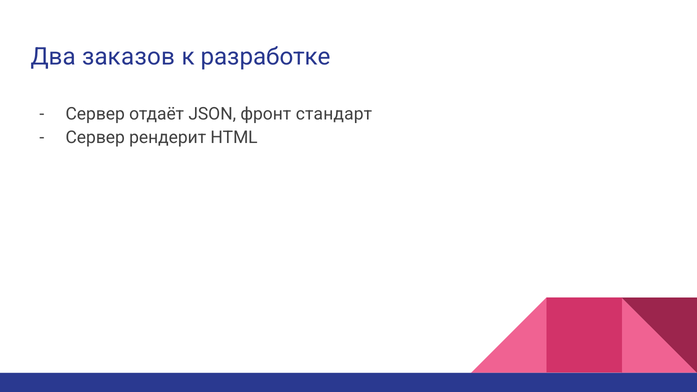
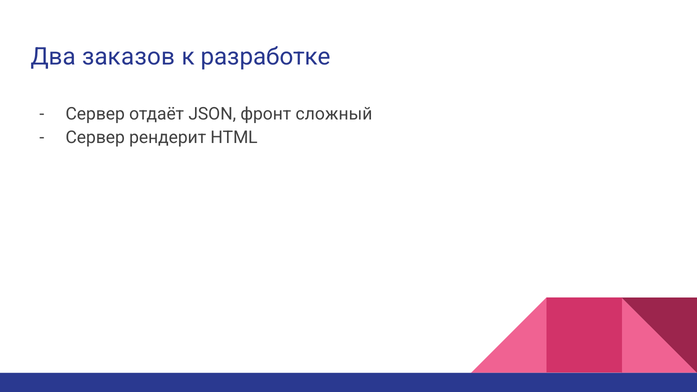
стандарт: стандарт -> сложный (334, 114)
